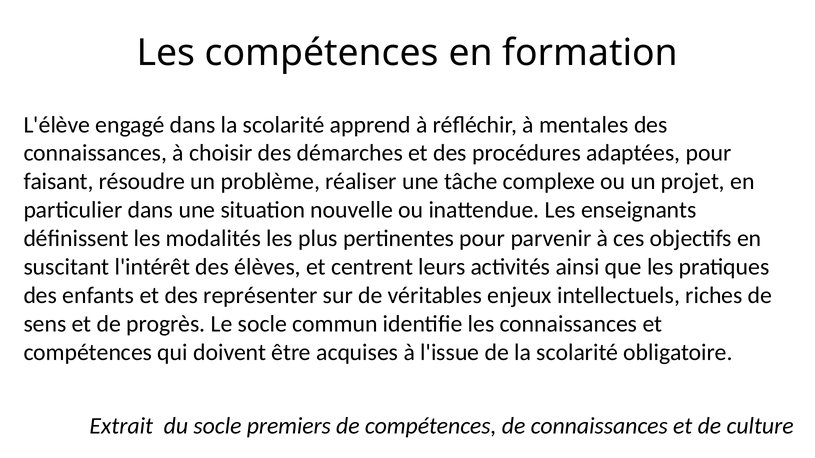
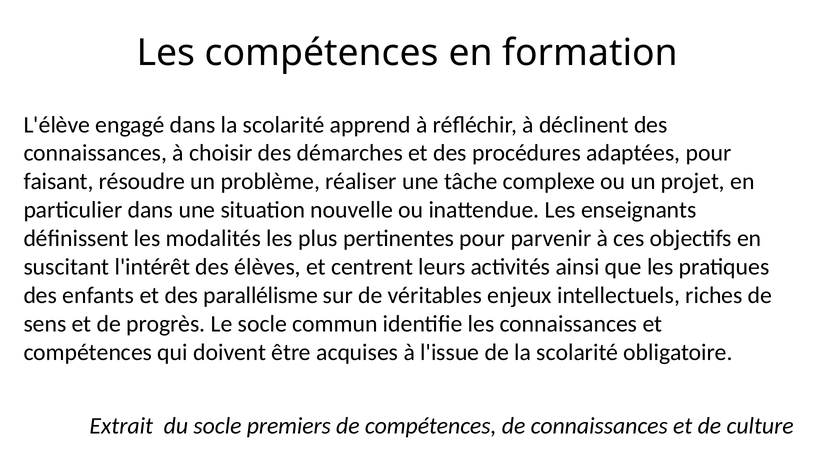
mentales: mentales -> déclinent (584, 125)
représenter: représenter -> parallélisme (261, 296)
